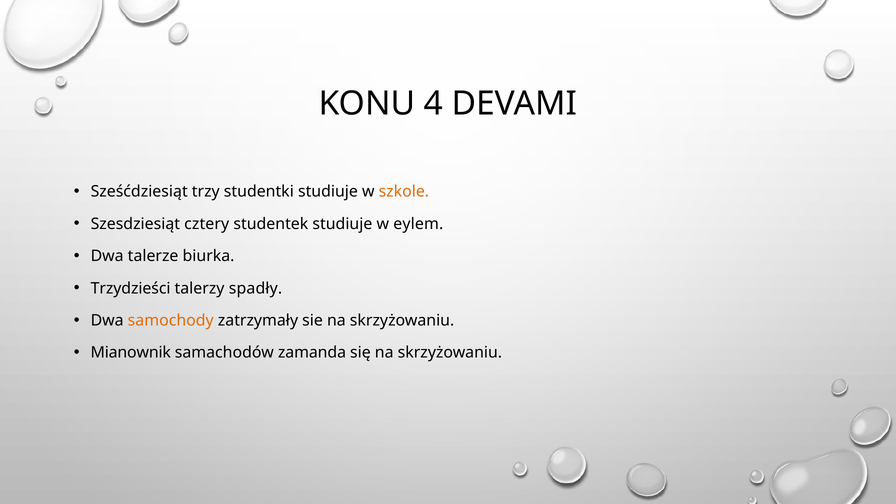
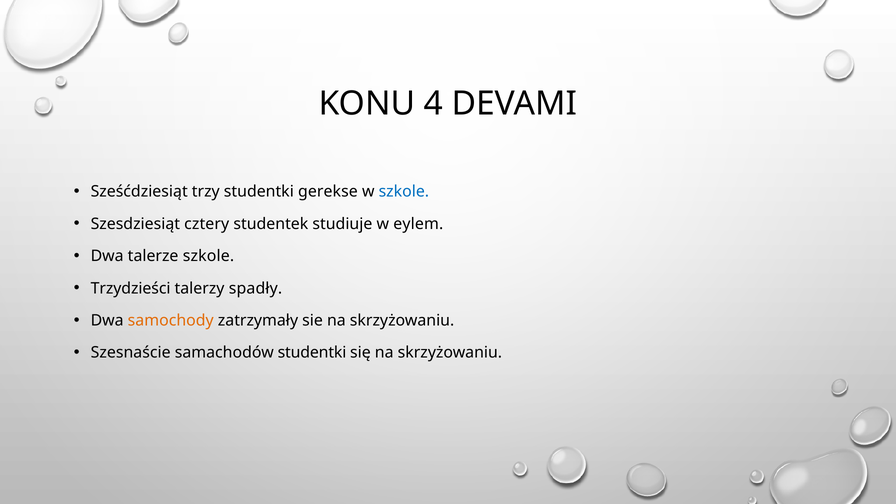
studentki studiuje: studiuje -> gerekse (328, 192)
szkole colour: orange -> blue (404, 192)
talerze biurka: biurka -> szkole (208, 256)
Mianownik: Mianownik -> Szesnaście (131, 353)
samachodów zamanda: zamanda -> studentki (312, 353)
